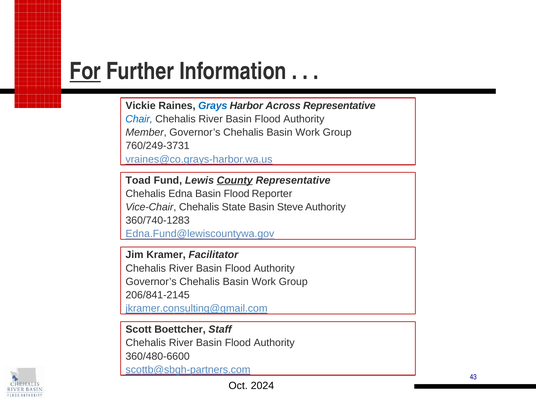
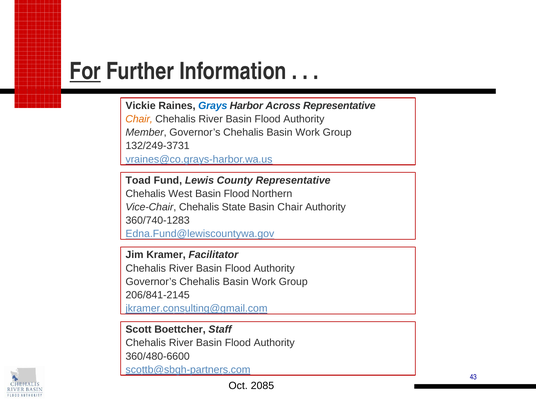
Chair colour: blue -> orange (139, 119)
760/249-3731: 760/249-3731 -> 132/249-3731 (158, 146)
County underline: present -> none (235, 180)
Edna: Edna -> West (180, 194)
Reporter: Reporter -> Northern (272, 194)
Basin Steve: Steve -> Chair (290, 207)
2024: 2024 -> 2085 (262, 386)
